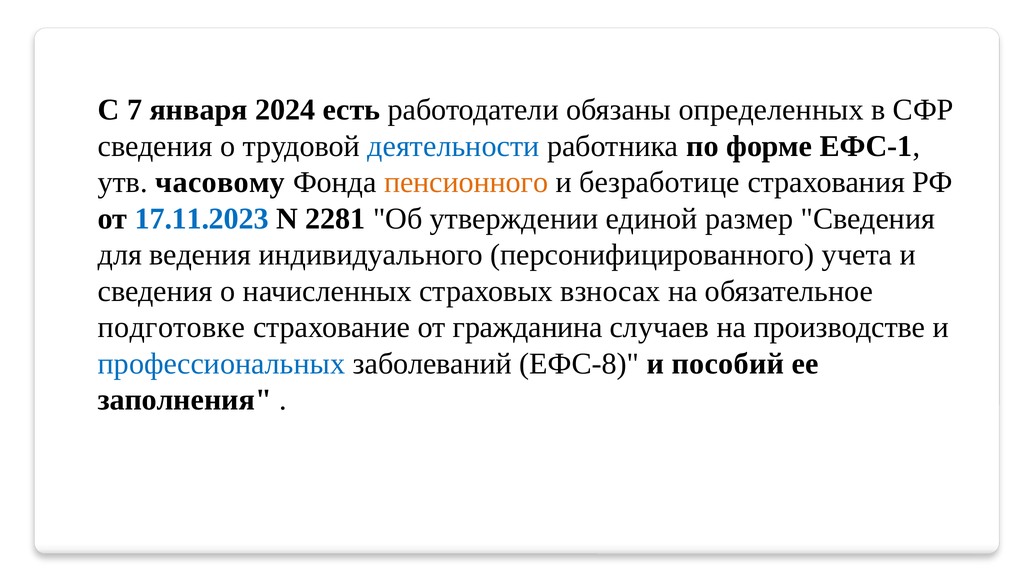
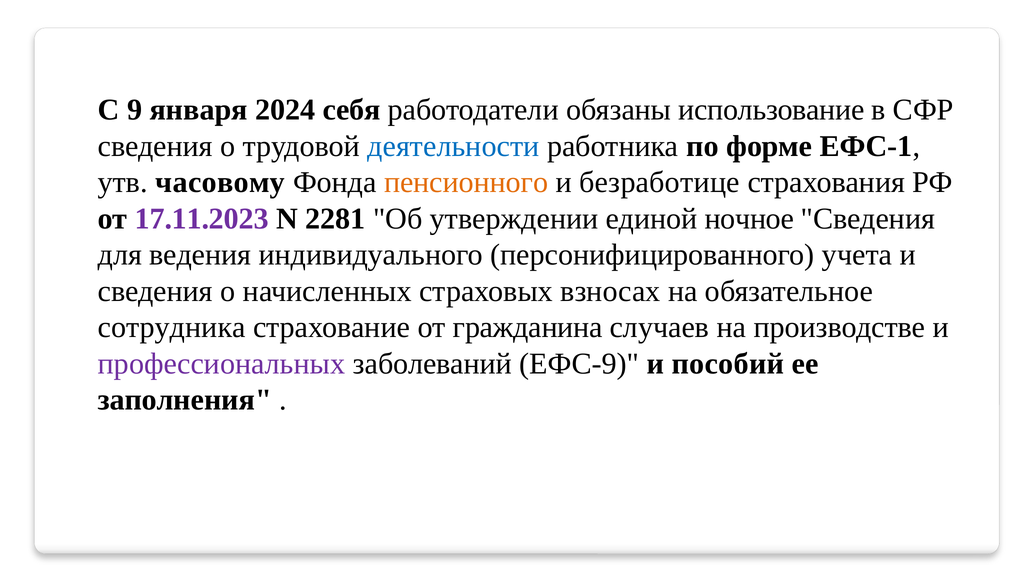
7: 7 -> 9 (135, 110)
есть: есть -> себя (352, 110)
определенных: определенных -> использование (771, 110)
17.11.2023 colour: blue -> purple (202, 218)
размер: размер -> ночное (749, 218)
подготовке: подготовке -> сотрудника (172, 327)
профессиональных colour: blue -> purple (222, 363)
ЕФС-8: ЕФС-8 -> ЕФС-9 (579, 363)
